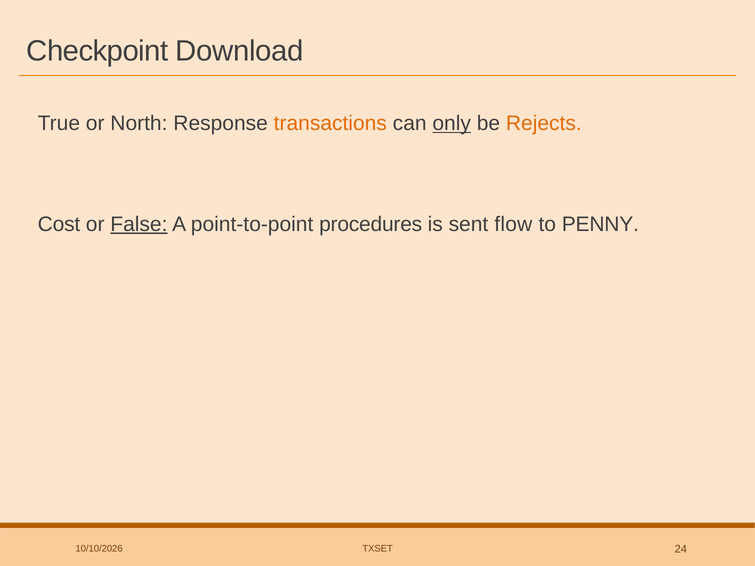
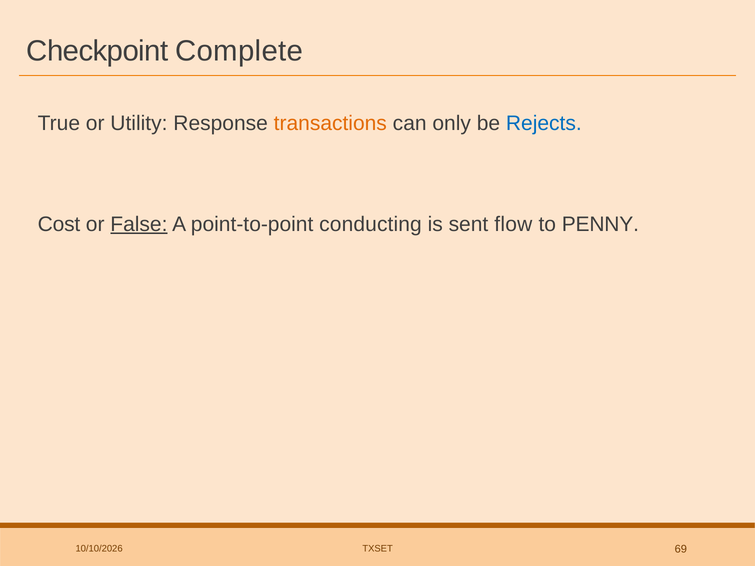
Download: Download -> Complete (239, 51)
North: North -> Utility (139, 124)
only underline: present -> none (452, 124)
Rejects colour: orange -> blue (544, 124)
procedures: procedures -> conducting (371, 224)
24: 24 -> 69 (681, 549)
